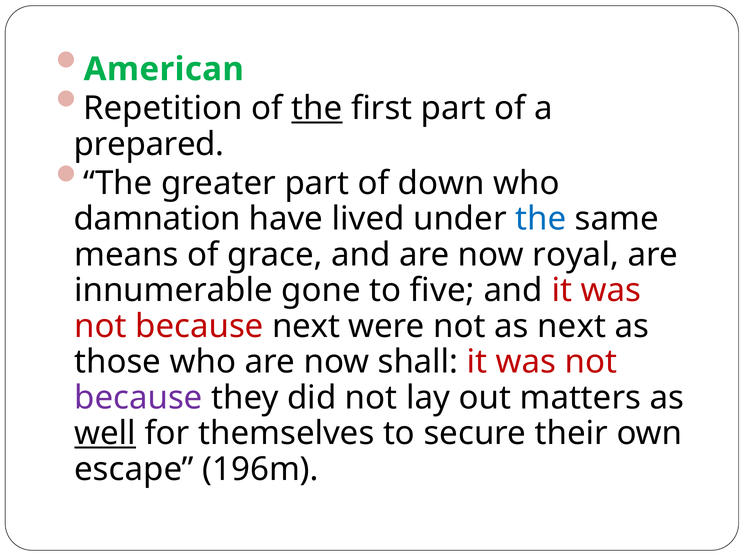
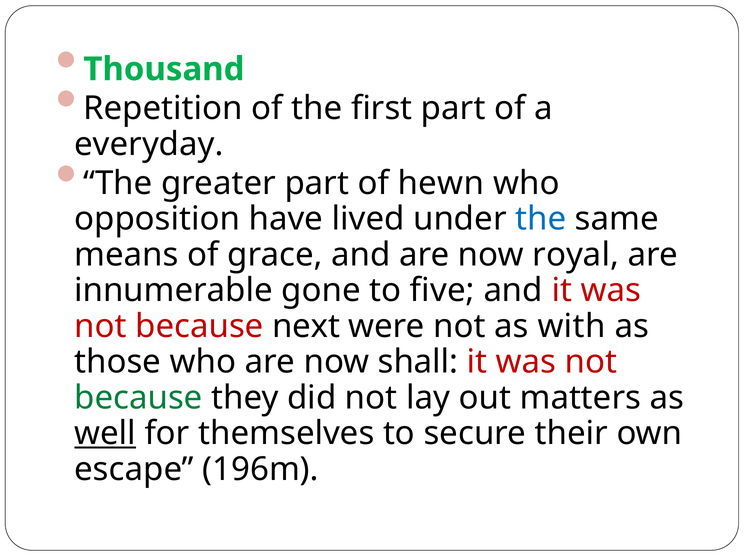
American: American -> Thousand (164, 69)
the underline: present -> none (317, 108)
prepared: prepared -> everyday (149, 144)
down: down -> hewn (441, 183)
damnation: damnation -> opposition (157, 219)
as next: next -> with (572, 326)
because colour: purple -> green (138, 398)
